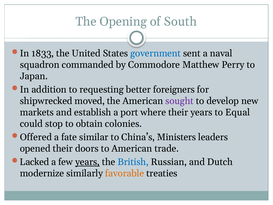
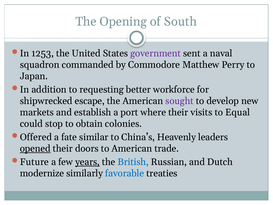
1833: 1833 -> 1253 (43, 53)
government colour: blue -> purple (156, 53)
foreigners: foreigners -> workforce (174, 89)
moved: moved -> escape (90, 101)
their years: years -> visits (201, 112)
Ministers: Ministers -> Heavenly (177, 137)
opened underline: none -> present (35, 148)
Lacked: Lacked -> Future (34, 162)
favorable colour: orange -> blue (125, 173)
